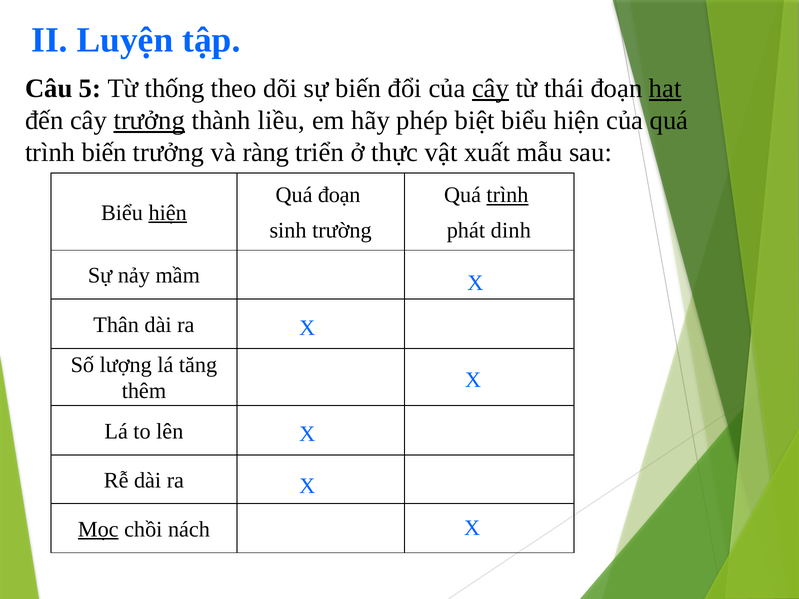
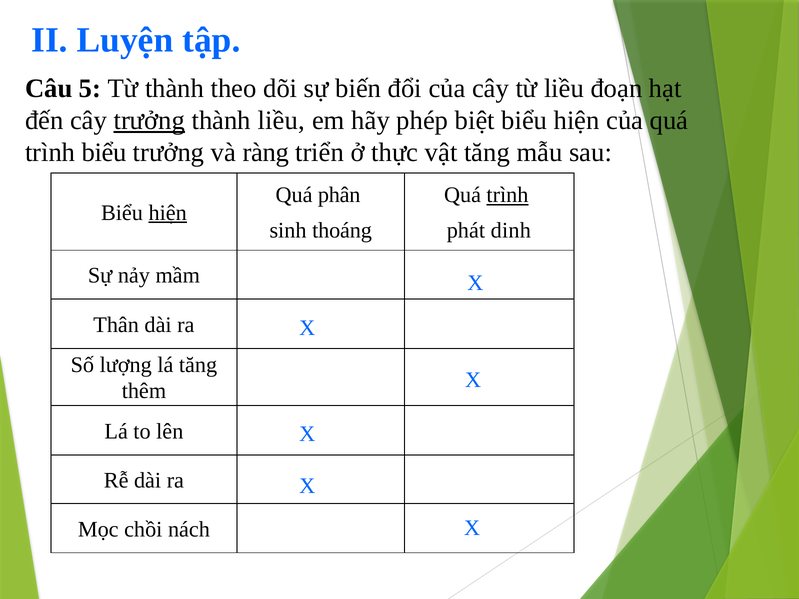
Từ thống: thống -> thành (175, 89)
cây underline: present -> none (490, 89)
từ thái: thái -> liều (564, 89)
hạt underline: present -> none (665, 89)
trình biến: biến -> biểu (104, 153)
vật xuất: xuất -> tăng (487, 153)
Quá đoạn: đoạn -> phân (339, 195)
trường: trường -> thoáng (342, 230)
Mọc underline: present -> none (98, 529)
